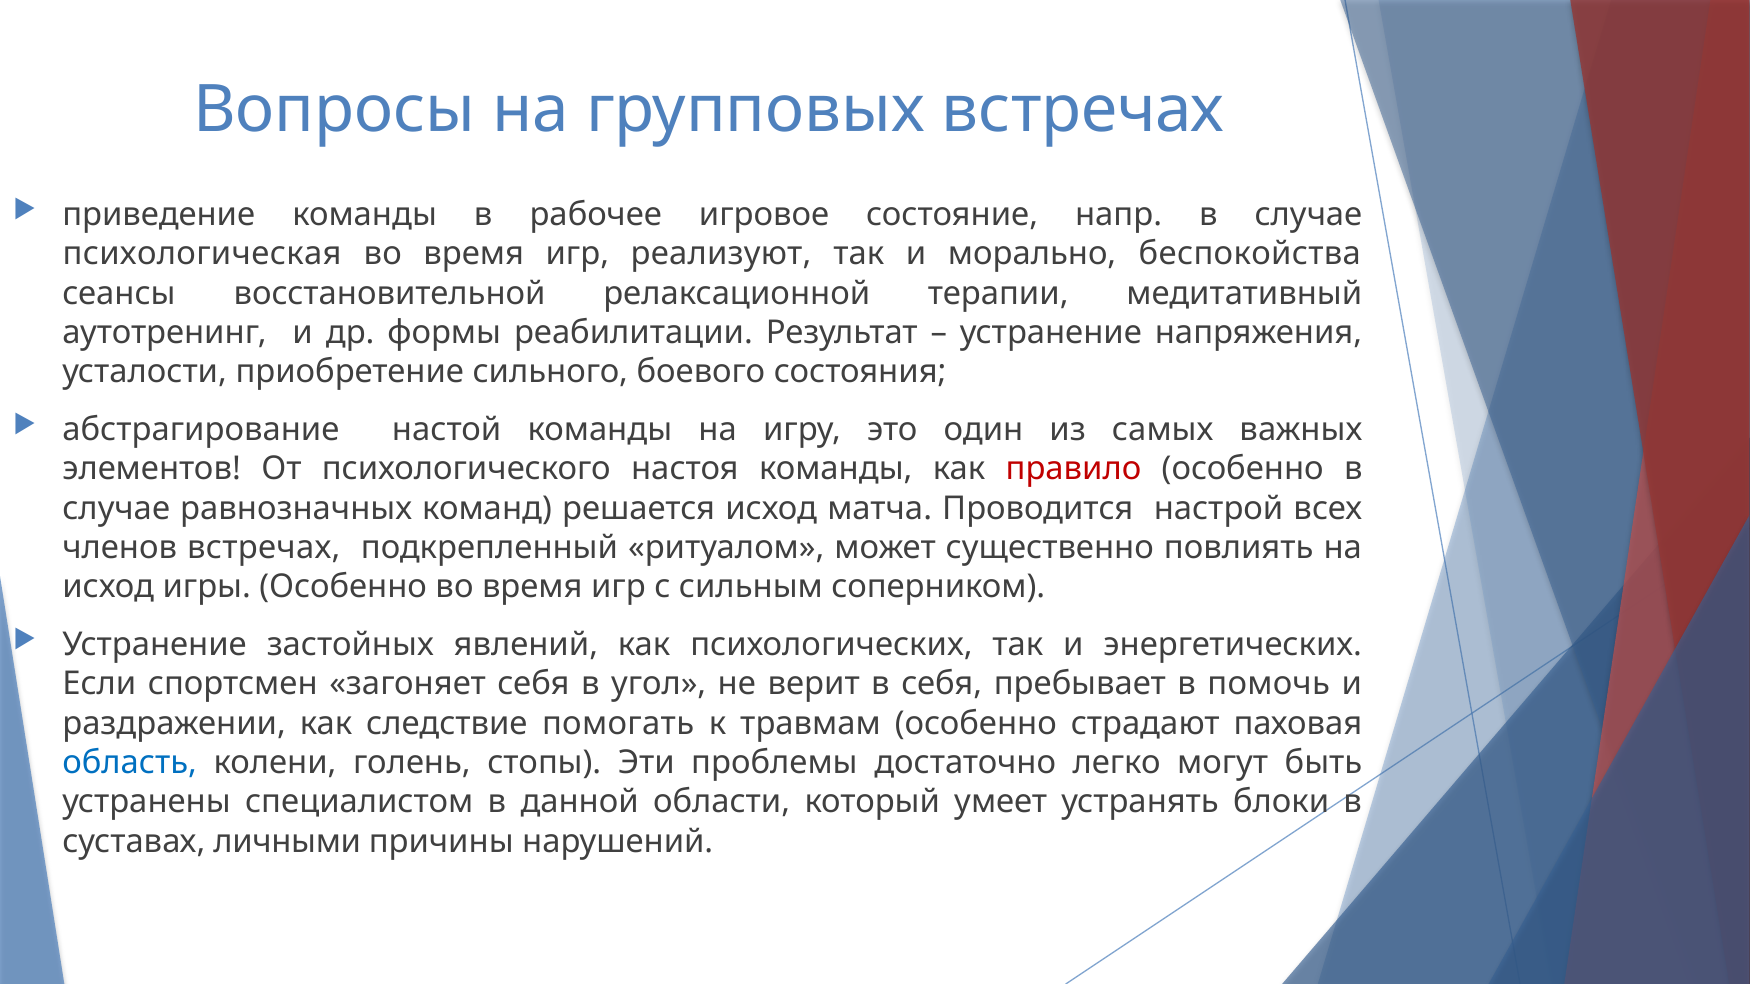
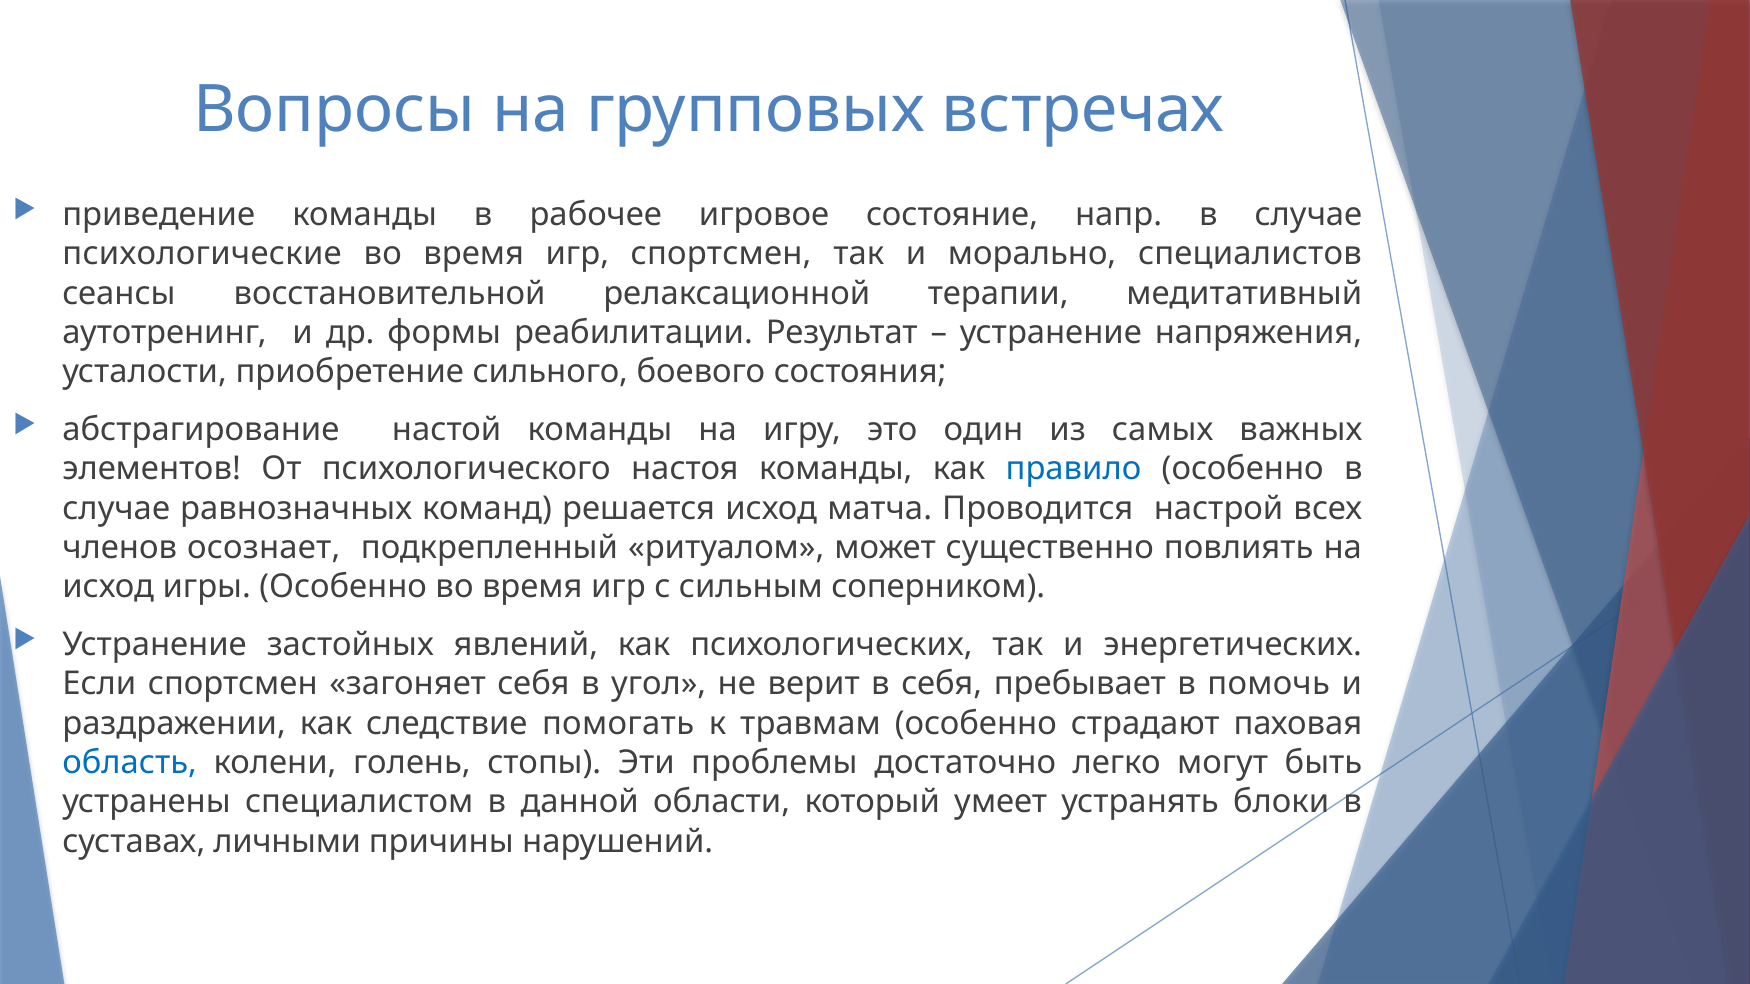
психологическая: психологическая -> психологические (202, 254)
игр реализуют: реализуют -> спортсмен (721, 254)
беспокойства: беспокойства -> специалистов (1250, 254)
правило colour: red -> blue (1074, 469)
членов встречах: встречах -> осознает (264, 548)
